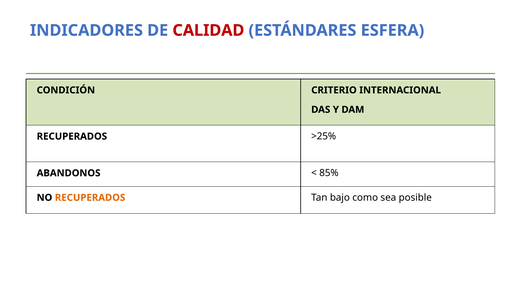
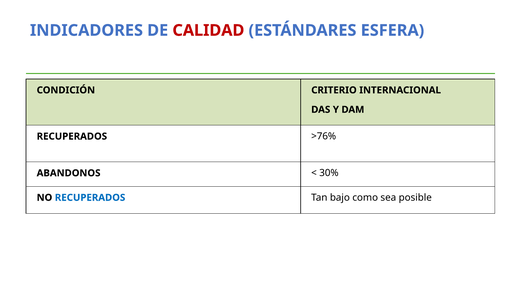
>25%: >25% -> >76% (324, 136)
85%: 85% -> 30% (329, 173)
RECUPERADOS colour: orange -> blue (90, 198)
